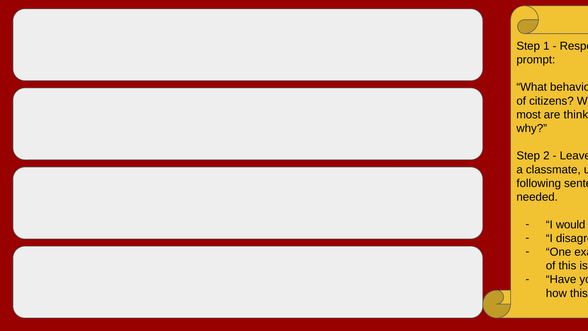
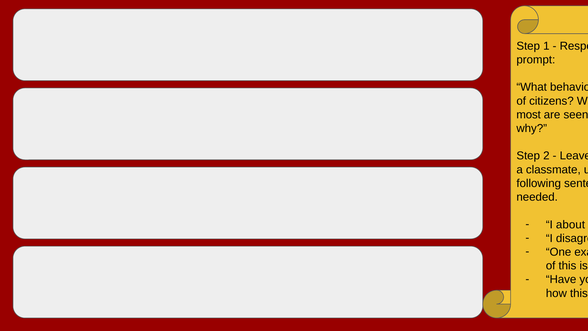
are think: think -> seen (576, 115)
I would: would -> about (571, 224)
